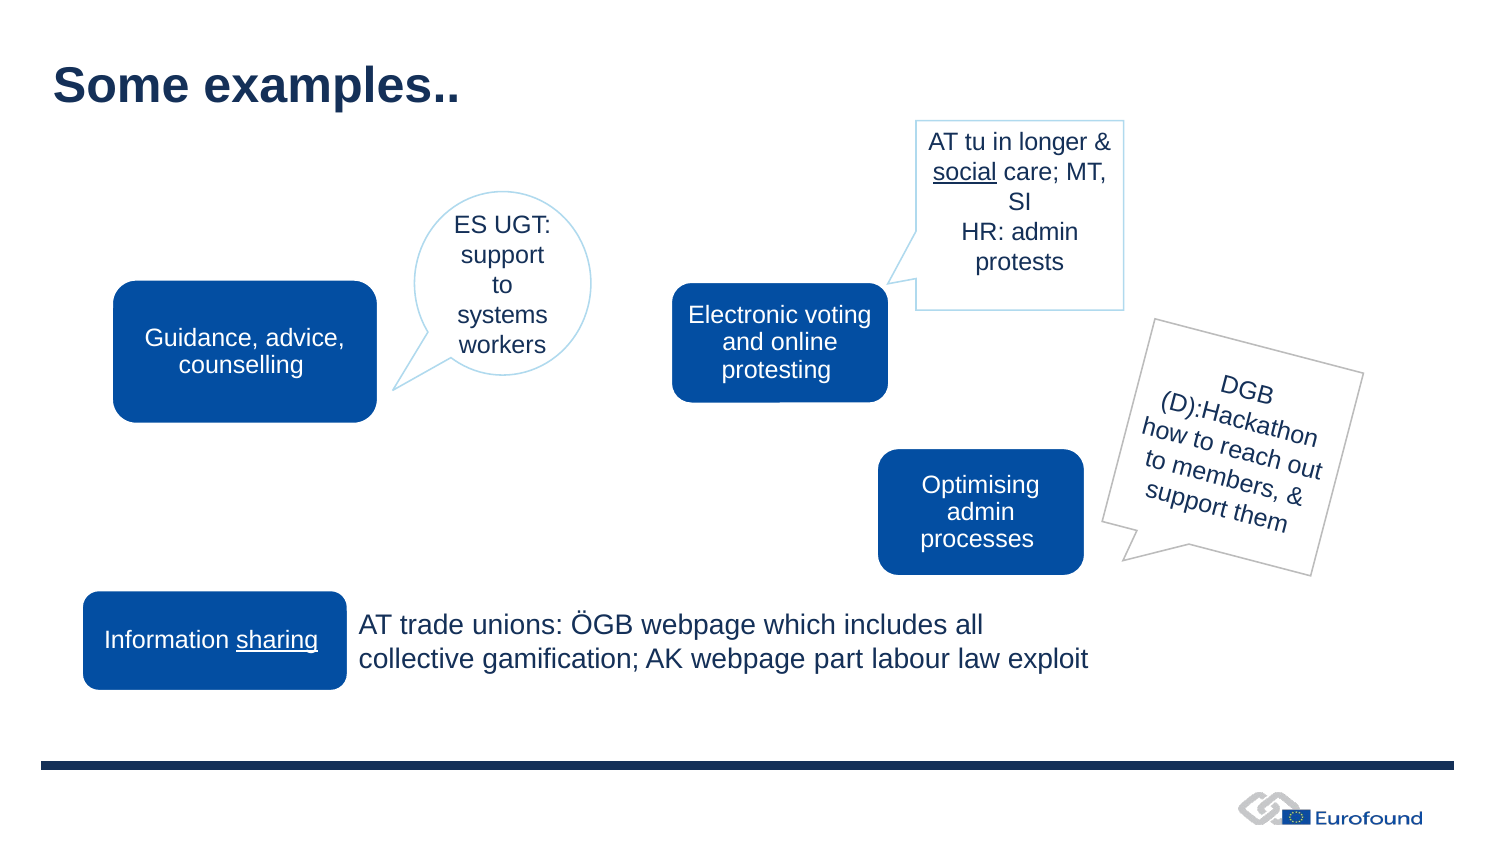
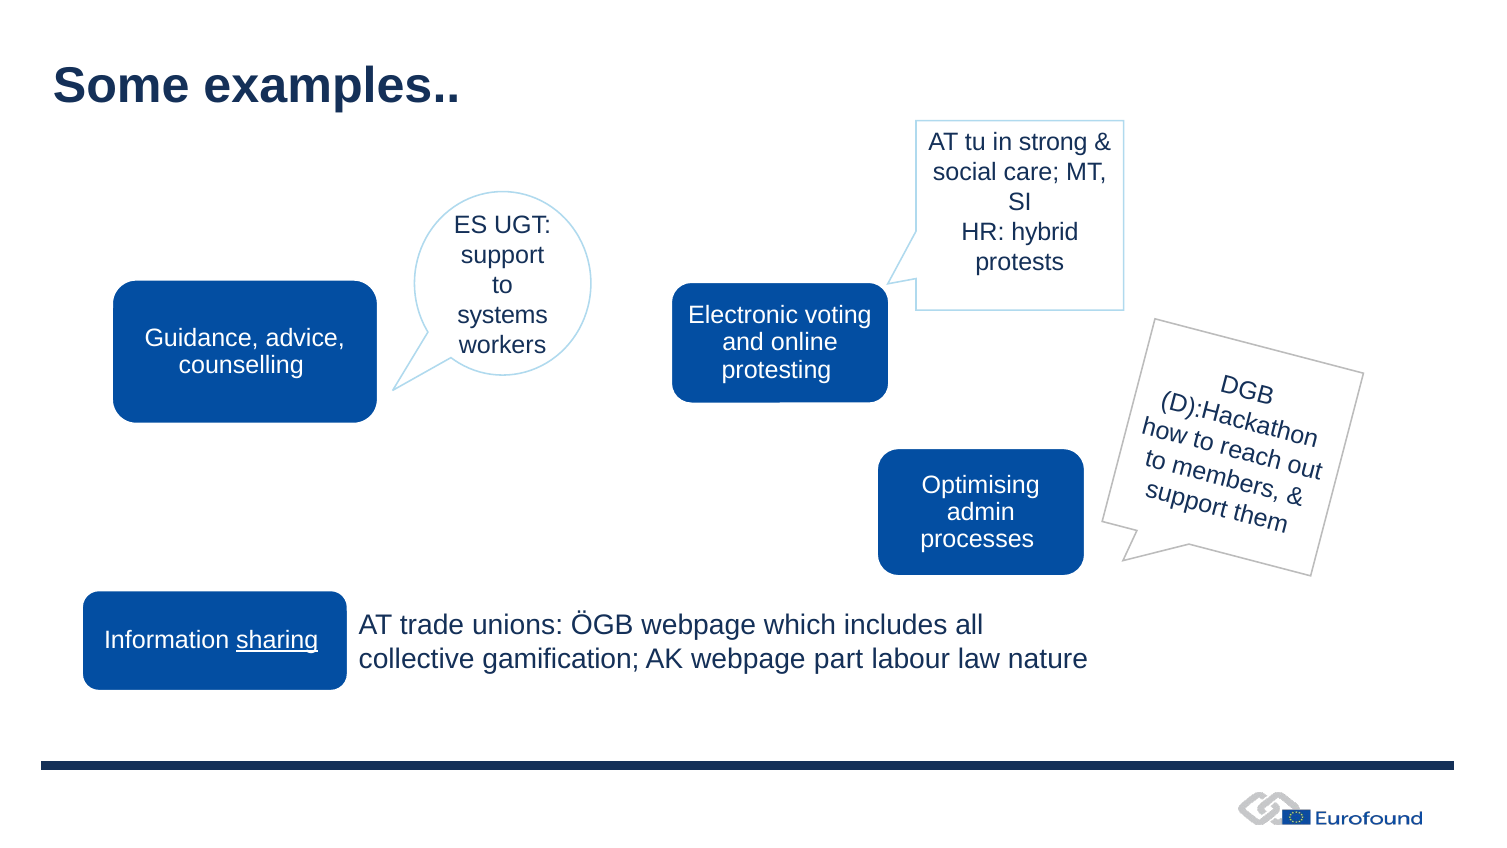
longer: longer -> strong (1053, 142)
social underline: present -> none (965, 172)
HR admin: admin -> hybrid (1045, 232)
exploit: exploit -> nature (1048, 659)
